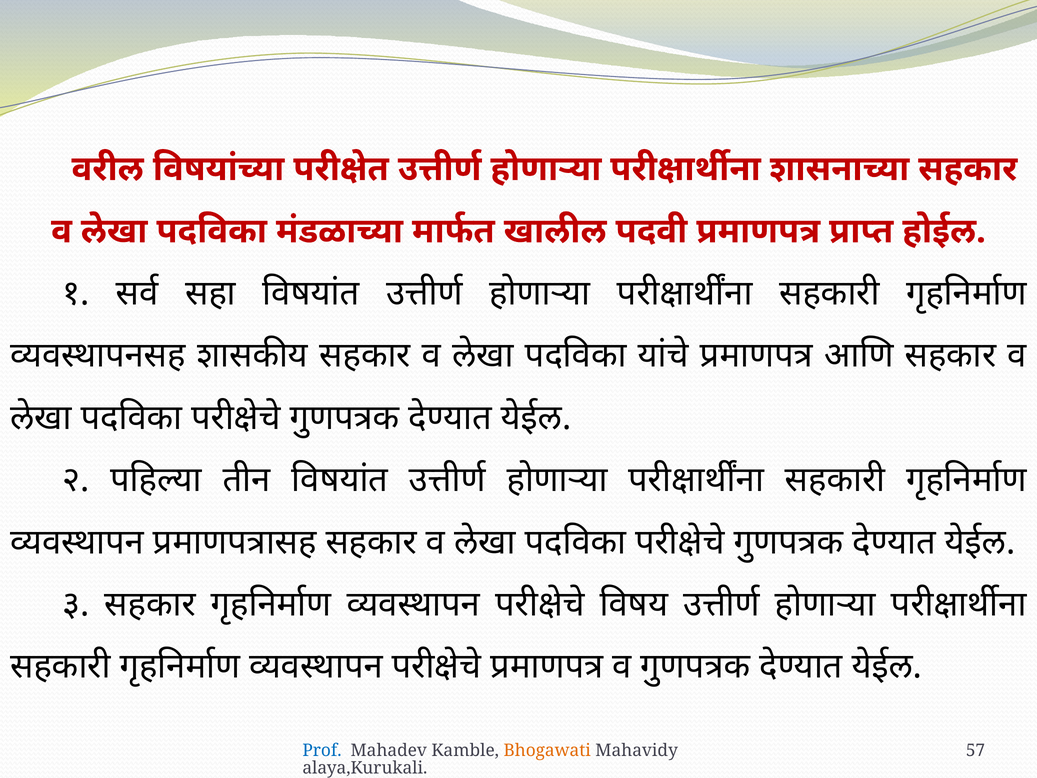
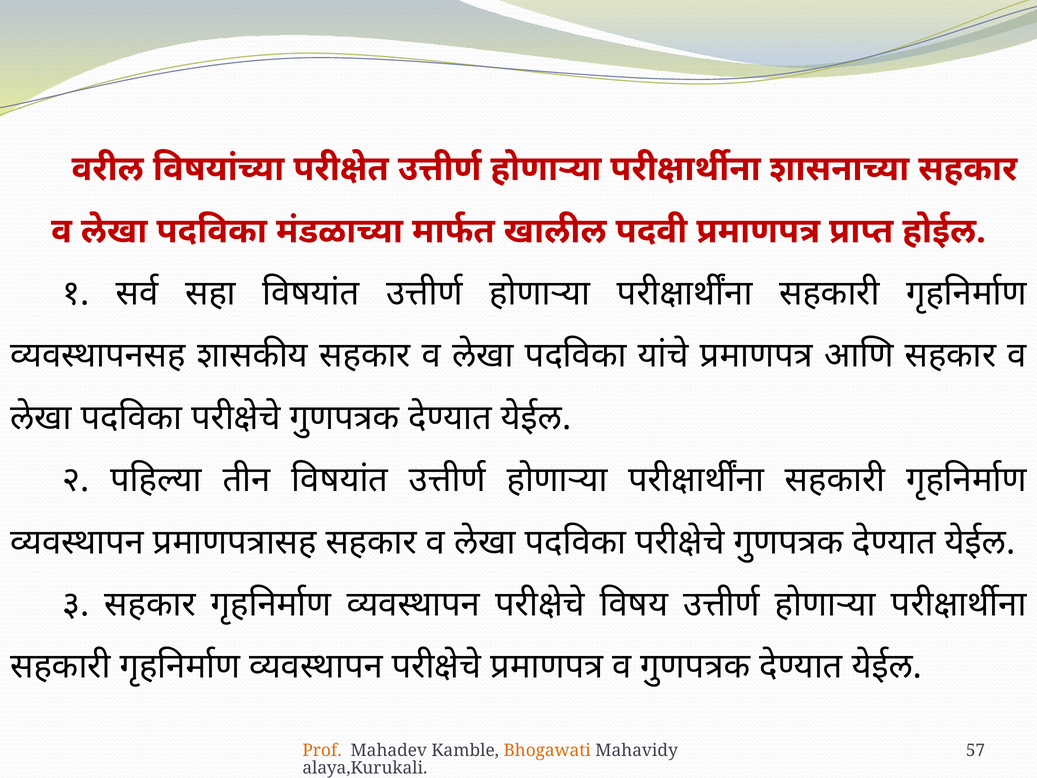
Prof colour: blue -> orange (322, 750)
